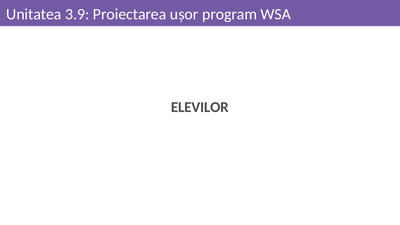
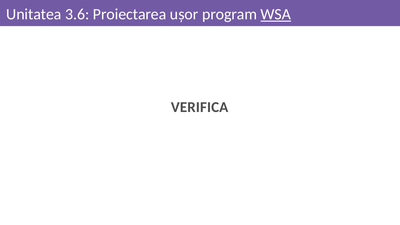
3.9: 3.9 -> 3.6 (77, 14)
WSA underline: none -> present (276, 14)
ELEVILOR: ELEVILOR -> VERIFICA (200, 107)
